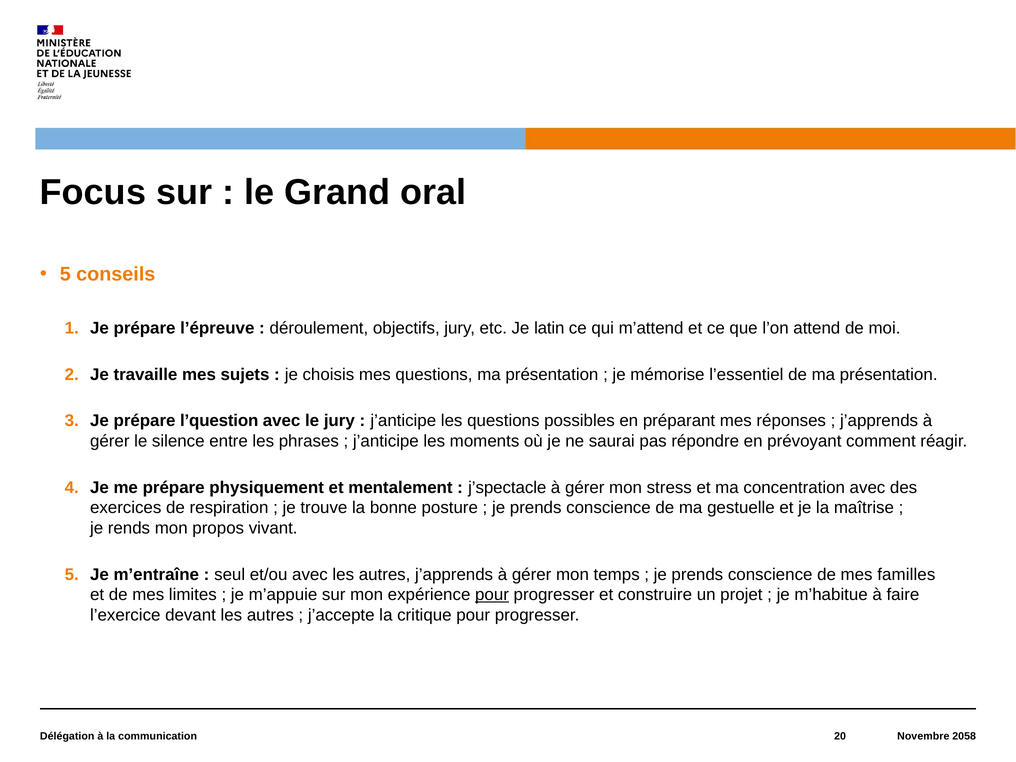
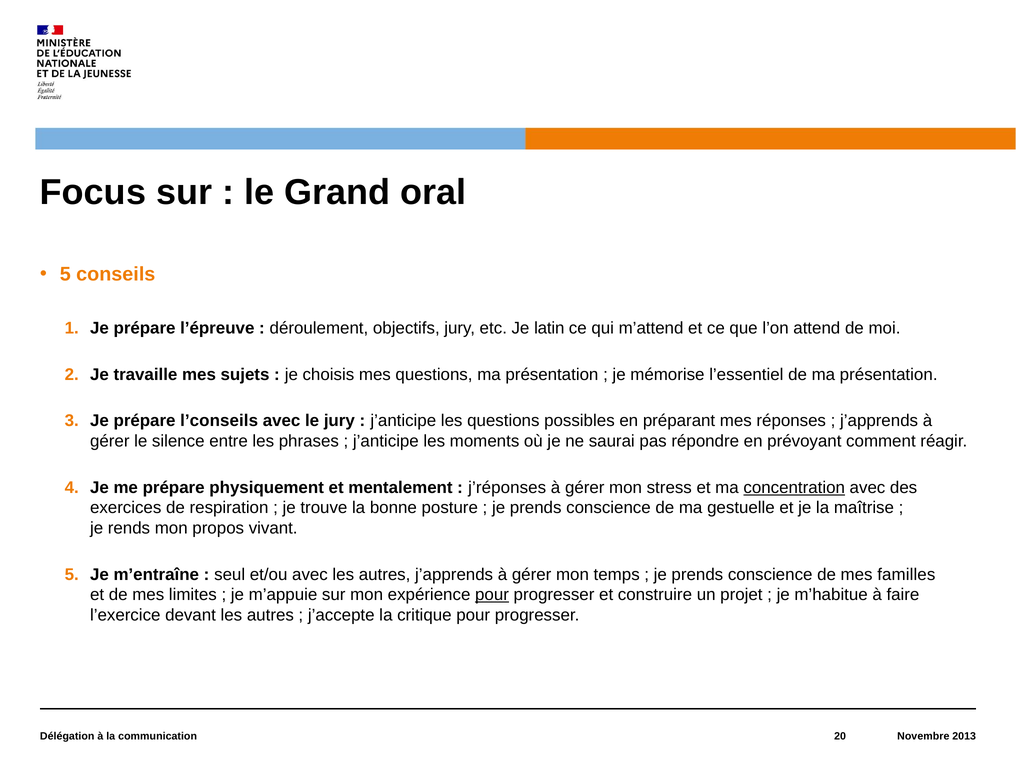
l’question: l’question -> l’conseils (219, 421)
j’spectacle: j’spectacle -> j’réponses (507, 488)
concentration underline: none -> present (794, 488)
2058: 2058 -> 2013 (964, 736)
